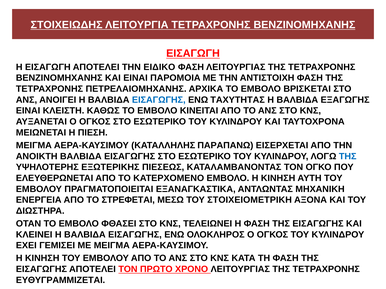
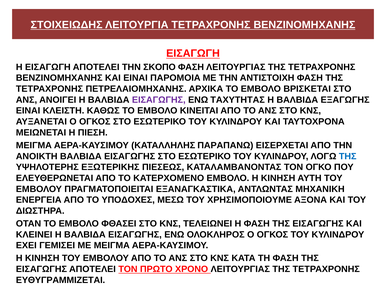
ΕΙΔΙΚΟ: ΕΙΔΙΚΟ -> ΣΚΟΠΟ (159, 67)
ΕΙΣΑΓΩΓΗΣ colour: blue -> purple (159, 100)
ΣΤΡΕΦΕΤΑΙ: ΣΤΡΕΦΕΤΑΙ -> ΥΠΟΔΟΧΕΣ (128, 200)
ΣΤΟΙΧΕΙΟΜΕΤΡΙΚΗ: ΣΤΟΙΧΕΙΟΜΕΤΡΙΚΗ -> ΧΡΗΣΙΜΟΠΟΙΟΥΜΕ (250, 200)
